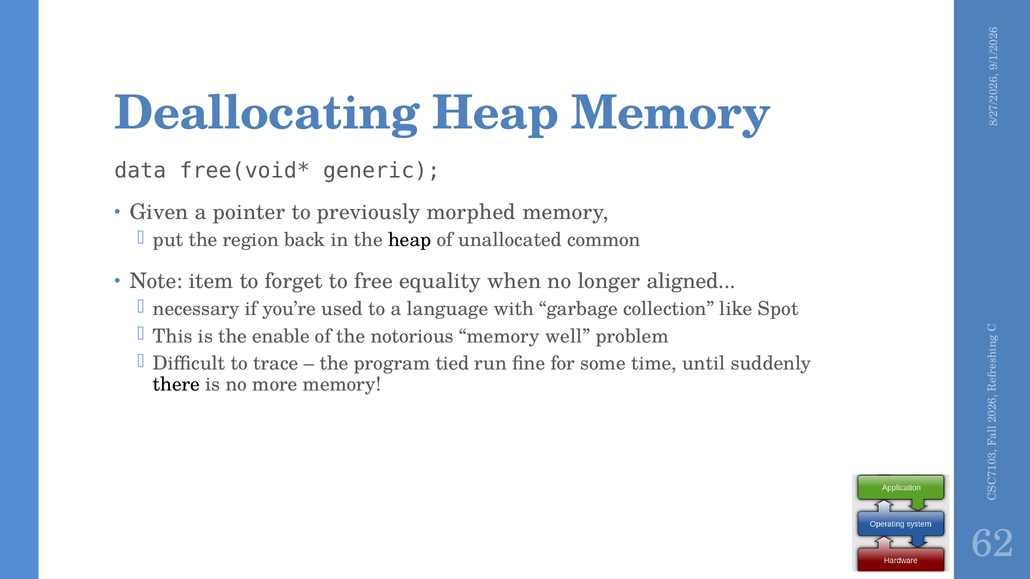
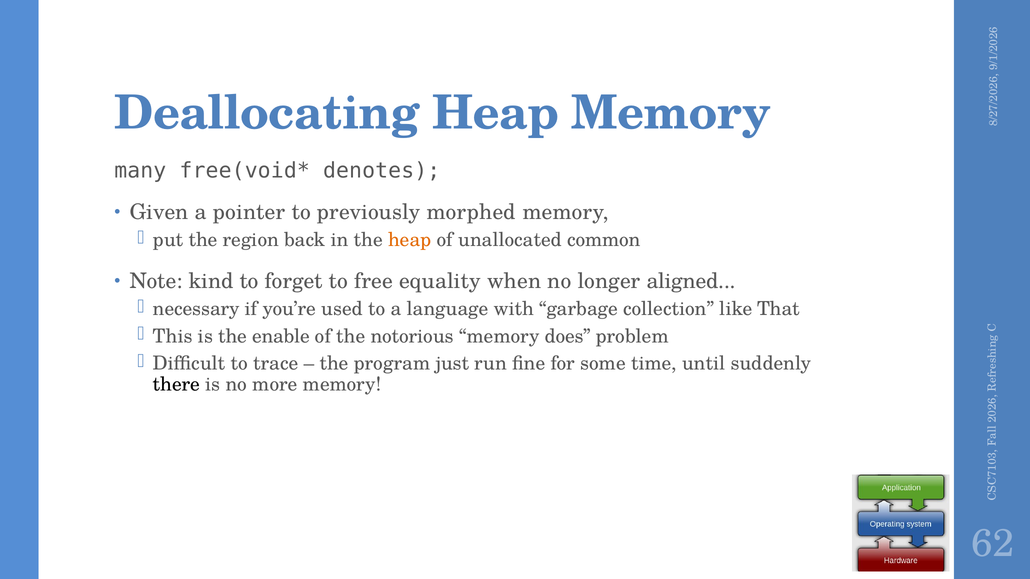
data: data -> many (140, 171)
generic: generic -> denotes (382, 171)
heap colour: black -> orange (410, 240)
item: item -> kind (211, 282)
Spot: Spot -> That (778, 309)
well: well -> does (568, 337)
tied: tied -> just (452, 364)
